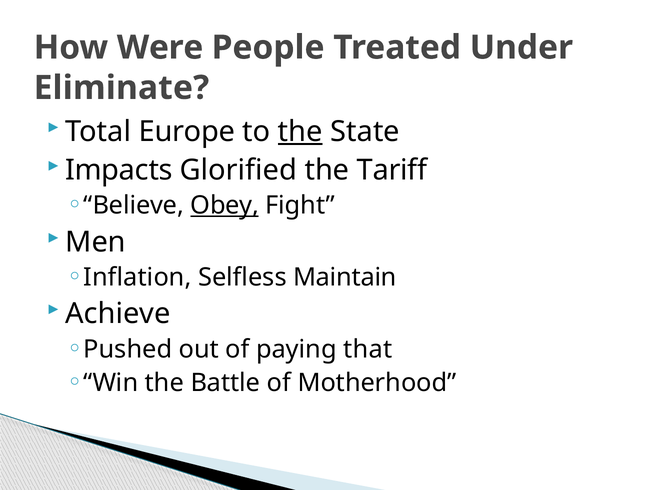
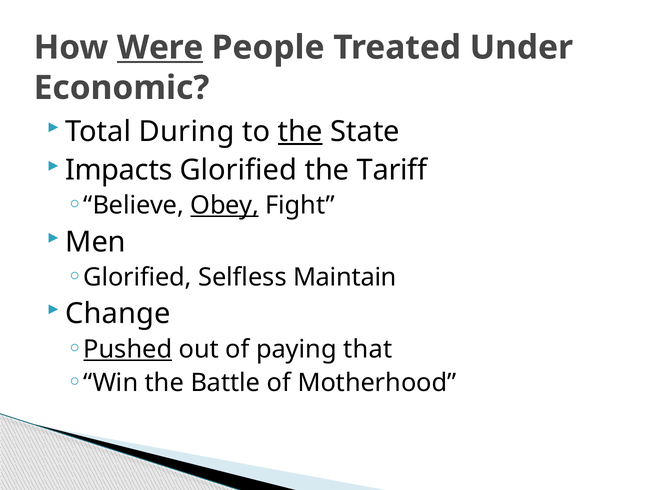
Were underline: none -> present (160, 48)
Eliminate: Eliminate -> Economic (121, 88)
Europe: Europe -> During (187, 131)
Inflation: Inflation -> Glorified (138, 277)
Achieve: Achieve -> Change (118, 314)
Pushed underline: none -> present (128, 349)
